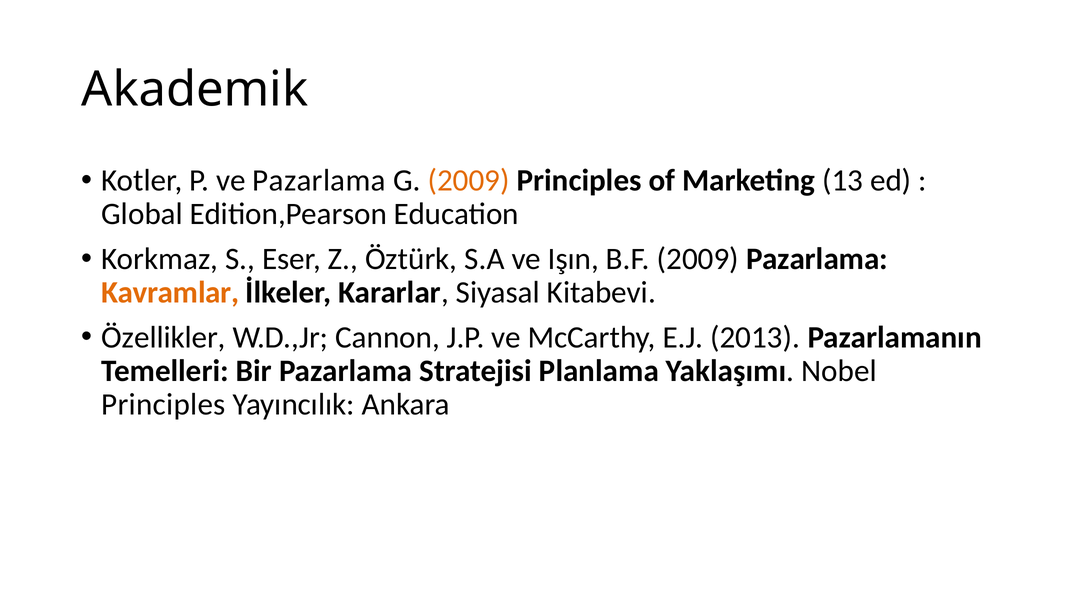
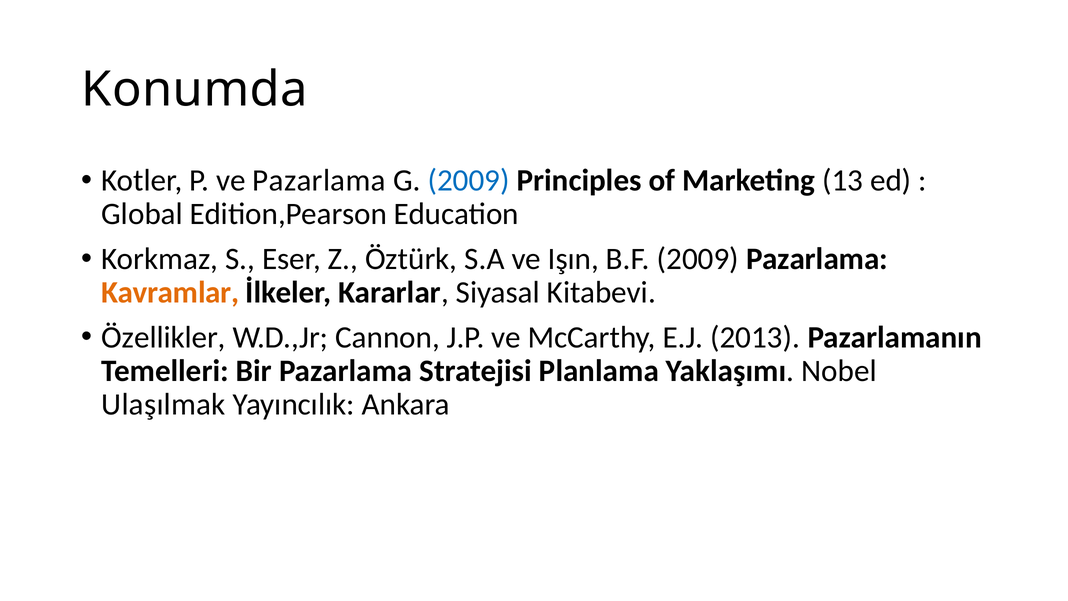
Akademik: Akademik -> Konumda (195, 90)
2009 colour: orange -> blue (469, 181)
Principles: Principles -> Ulaşılmak (164, 404)
